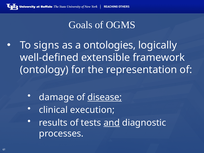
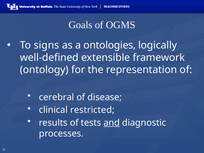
damage: damage -> cerebral (57, 97)
disease underline: present -> none (105, 97)
execution: execution -> restricted (92, 110)
